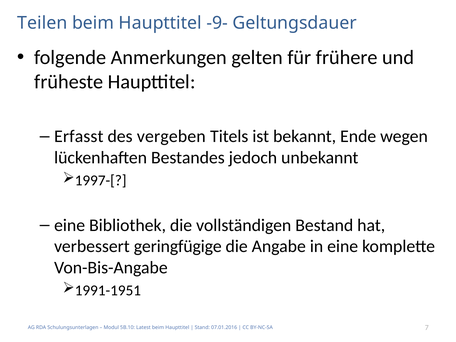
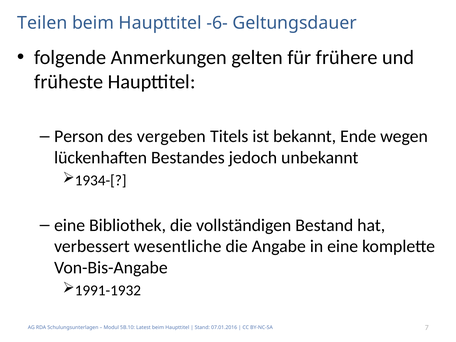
-9-: -9- -> -6- (217, 23)
Erfasst: Erfasst -> Person (79, 136)
1997-[: 1997-[ -> 1934-[ (101, 180)
geringfügige: geringfügige -> wesentliche (178, 246)
1991-1951: 1991-1951 -> 1991-1932 (108, 290)
